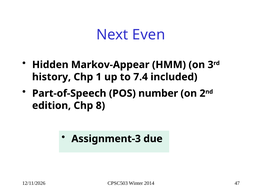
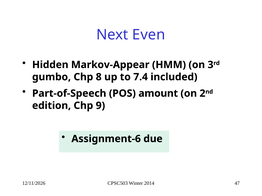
history: history -> gumbo (52, 77)
1: 1 -> 8 (99, 77)
number: number -> amount (158, 94)
8: 8 -> 9 (100, 106)
Assignment-3: Assignment-3 -> Assignment-6 (106, 139)
